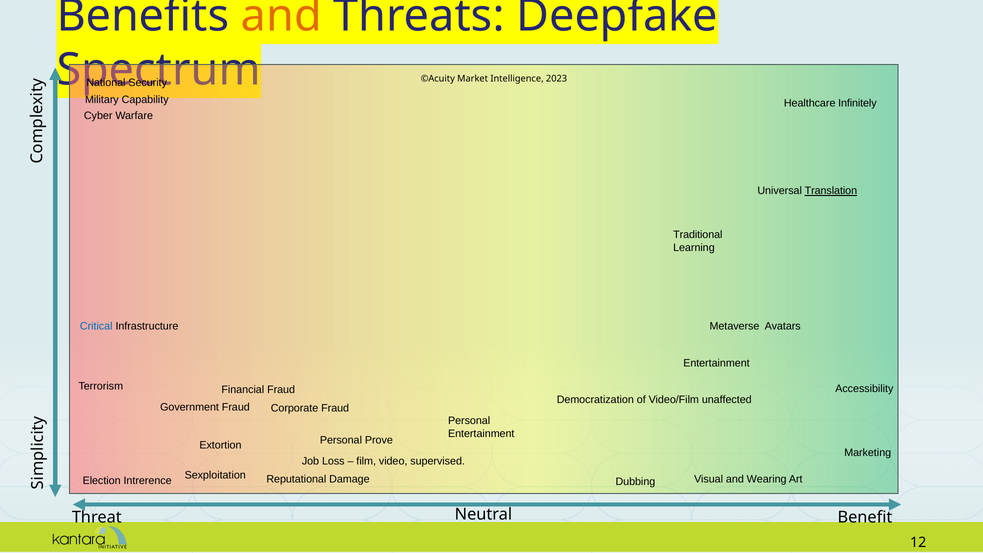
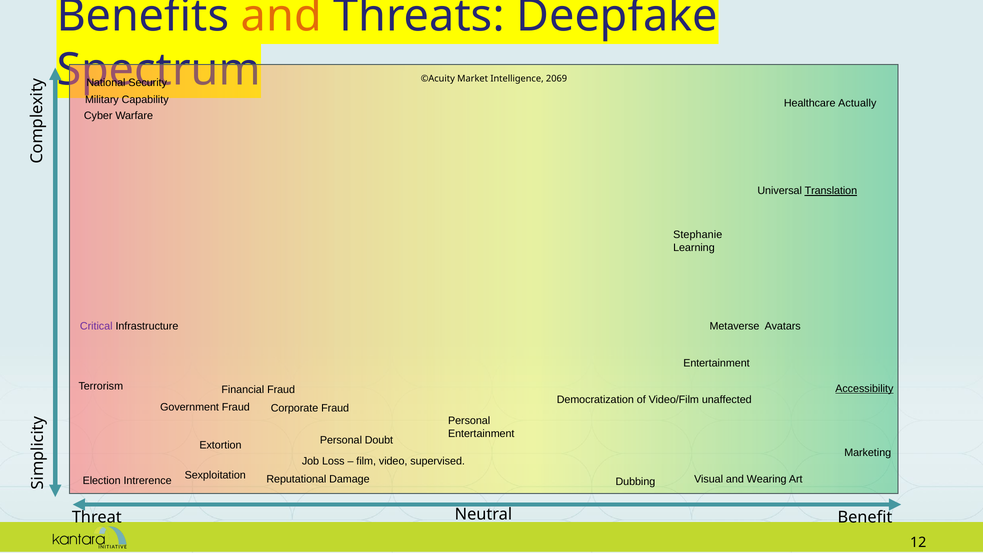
2023: 2023 -> 2069 (557, 79)
Infinitely: Infinitely -> Actually (857, 103)
Traditional: Traditional -> Stephanie (698, 235)
Critical colour: blue -> purple (96, 326)
Accessibility underline: none -> present (864, 389)
Prove: Prove -> Doubt (379, 440)
